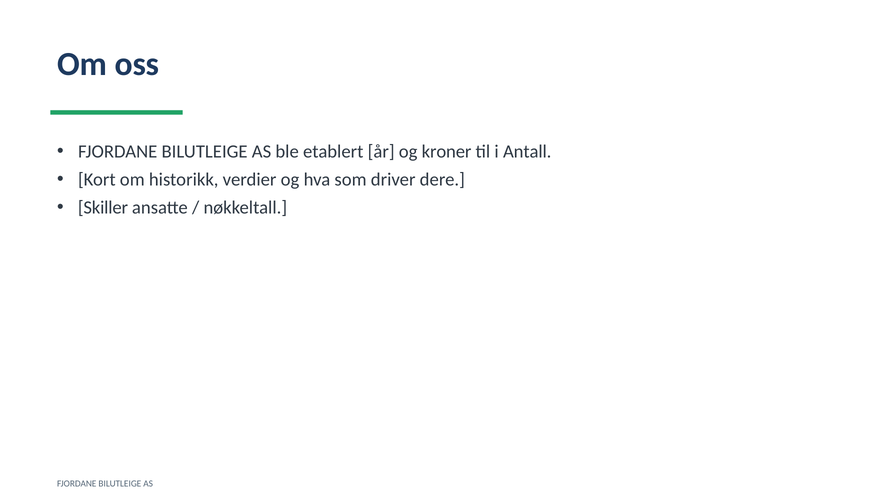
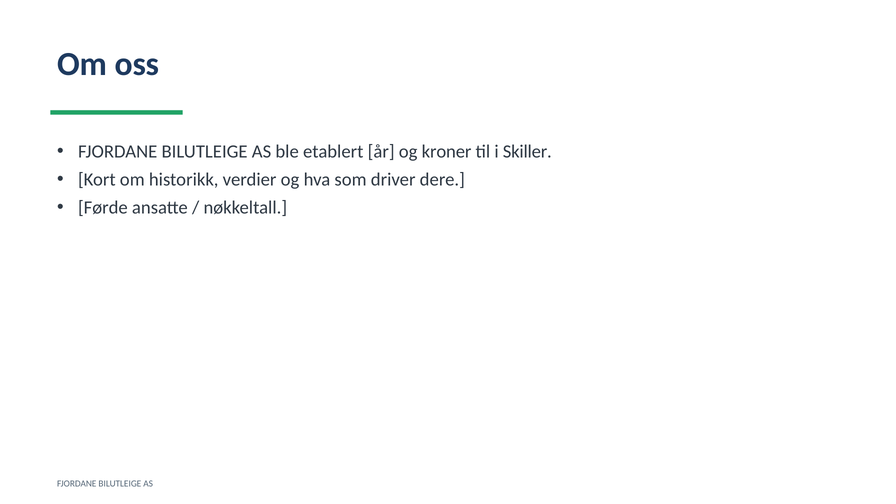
Antall: Antall -> Skiller (527, 152)
Skiller: Skiller -> Førde (103, 208)
